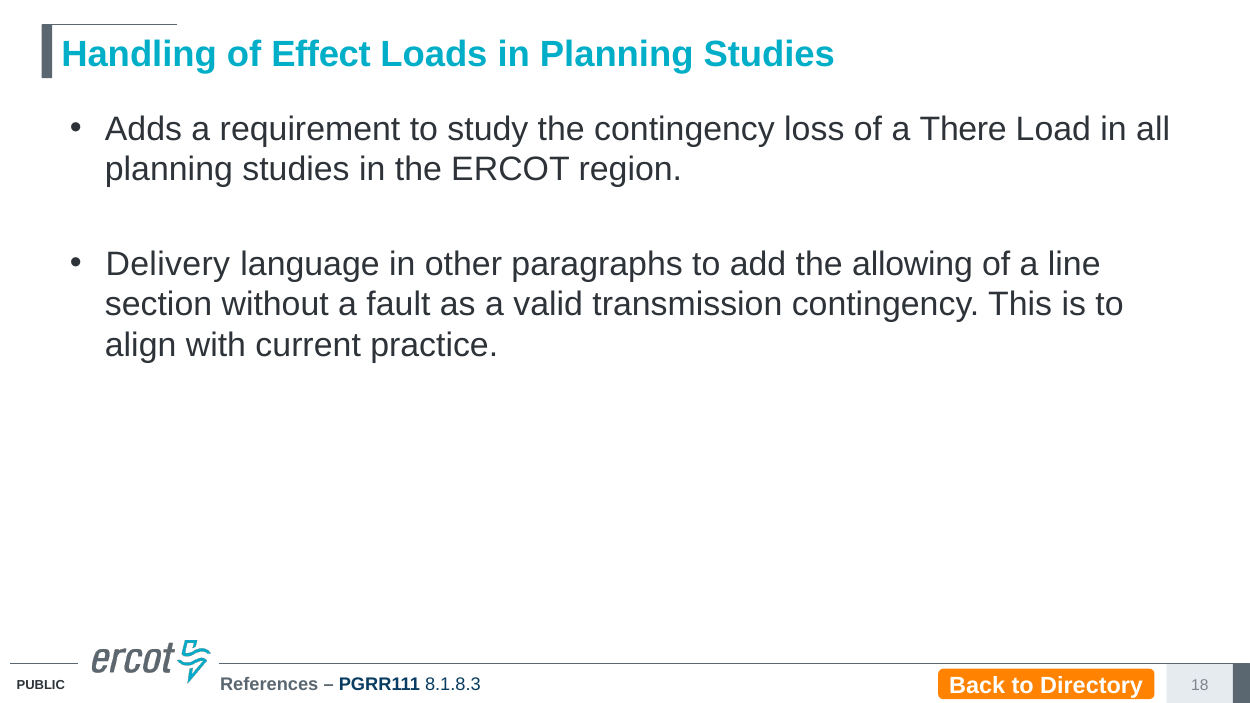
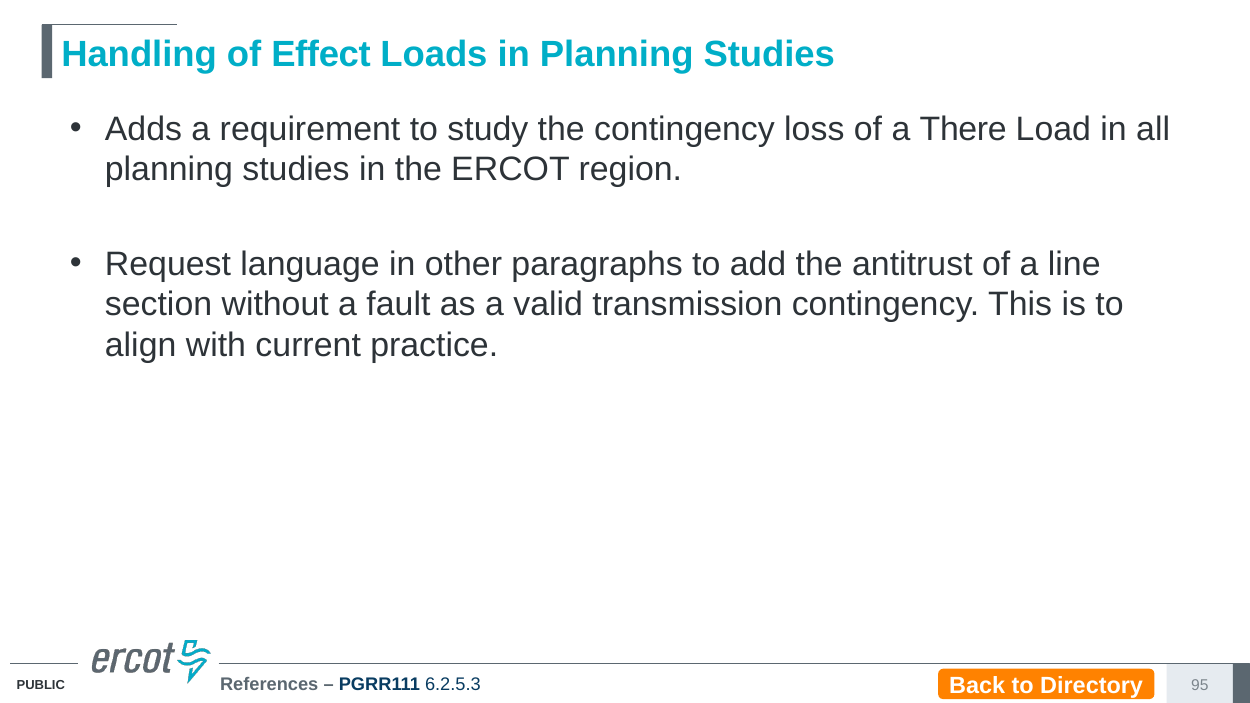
Delivery: Delivery -> Request (168, 264)
allowing: allowing -> antitrust (912, 264)
8.1.8.3: 8.1.8.3 -> 6.2.5.3 (453, 685)
18: 18 -> 95 (1200, 685)
